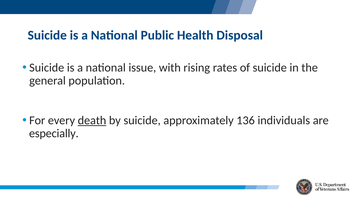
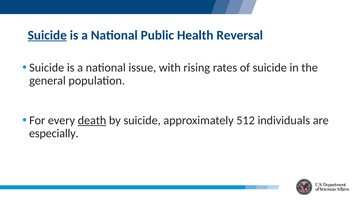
Suicide underline: none -> present (47, 35)
Disposal: Disposal -> Reversal (240, 35)
136: 136 -> 512 (246, 120)
